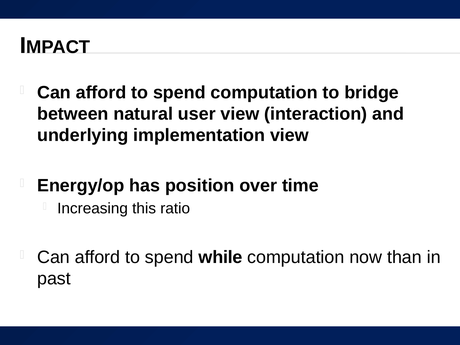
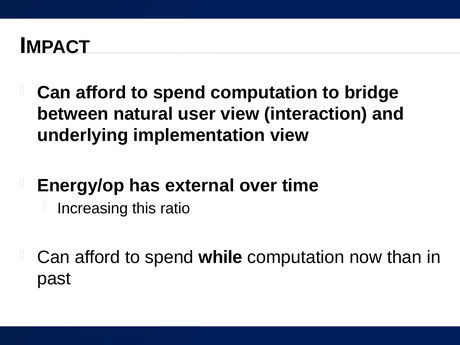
position: position -> external (200, 186)
